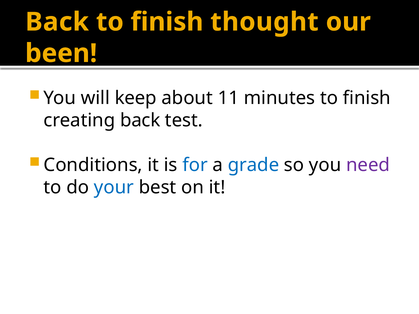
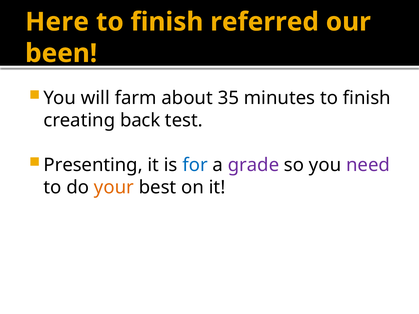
Back: Back -> Here (57, 22)
thought: thought -> referred (265, 22)
keep: keep -> farm (136, 98)
11: 11 -> 35 (228, 98)
Conditions: Conditions -> Presenting (93, 165)
grade colour: blue -> purple (254, 165)
your colour: blue -> orange (114, 187)
